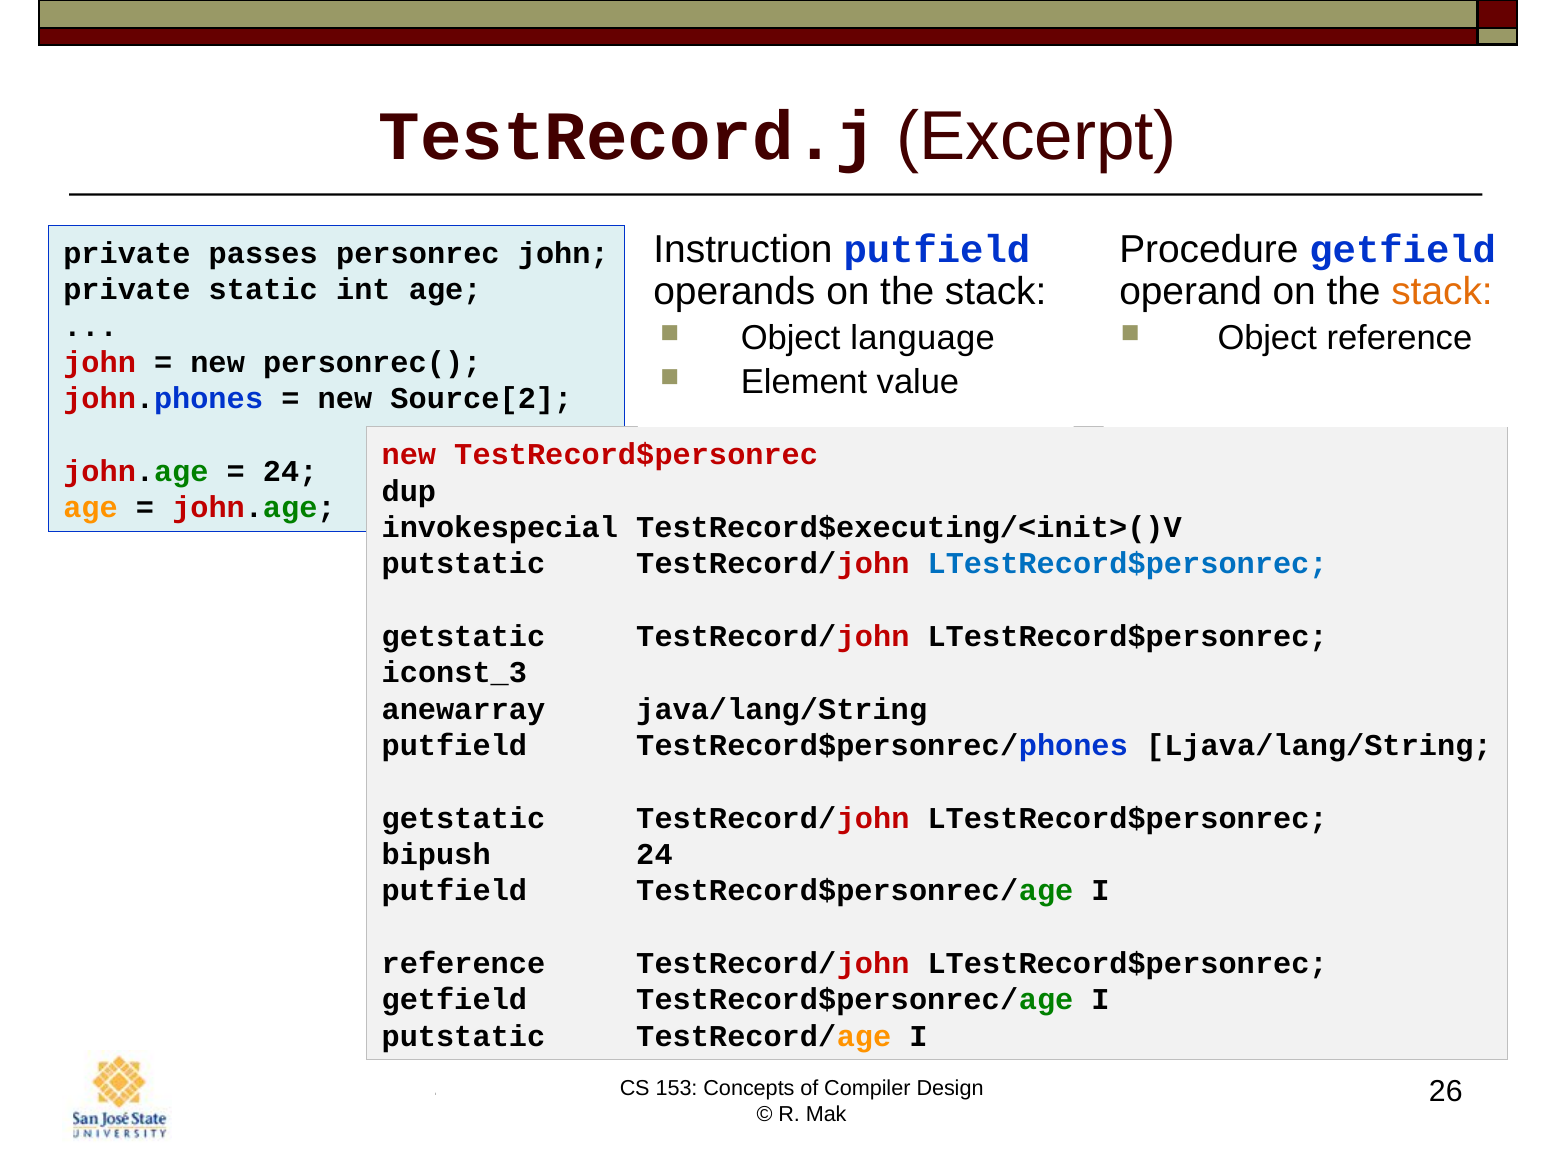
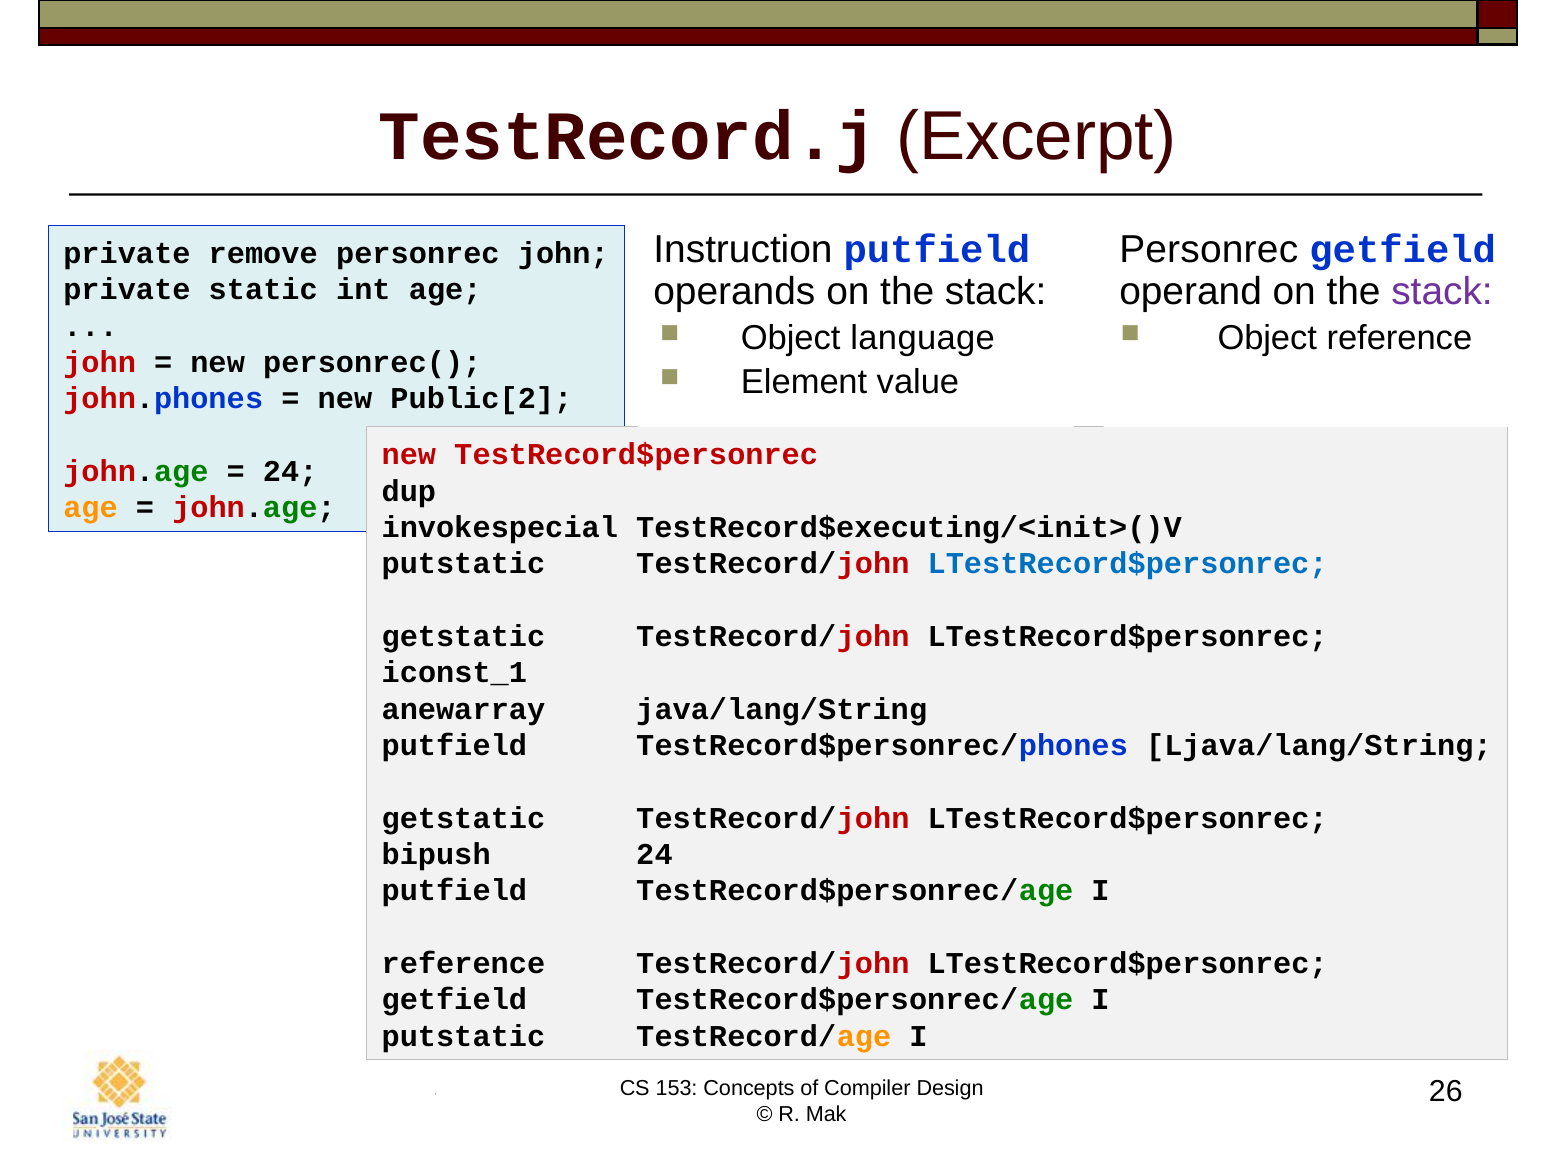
Procedure: Procedure -> Personrec (1209, 249)
passes: passes -> remove (263, 253)
stack colour: orange -> purple (1442, 291)
Source[2: Source[2 -> Public[2 (481, 399)
iconst_3: iconst_3 -> iconst_1 (454, 673)
